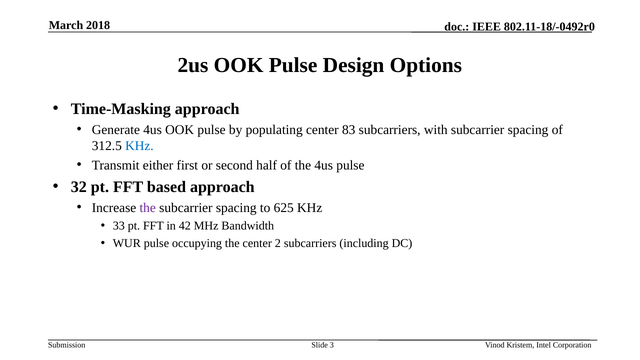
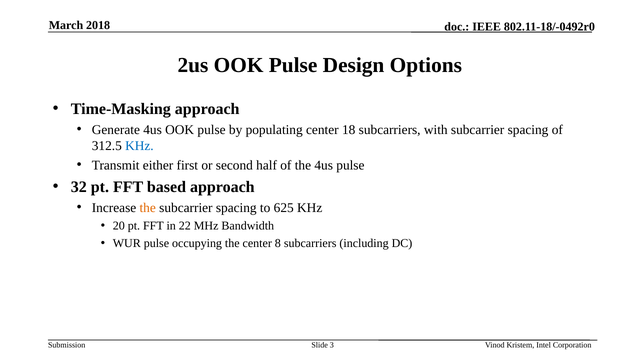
83: 83 -> 18 (349, 130)
the colour: purple -> orange (148, 208)
33: 33 -> 20 (119, 226)
42: 42 -> 22 (185, 226)
2: 2 -> 8 (278, 243)
